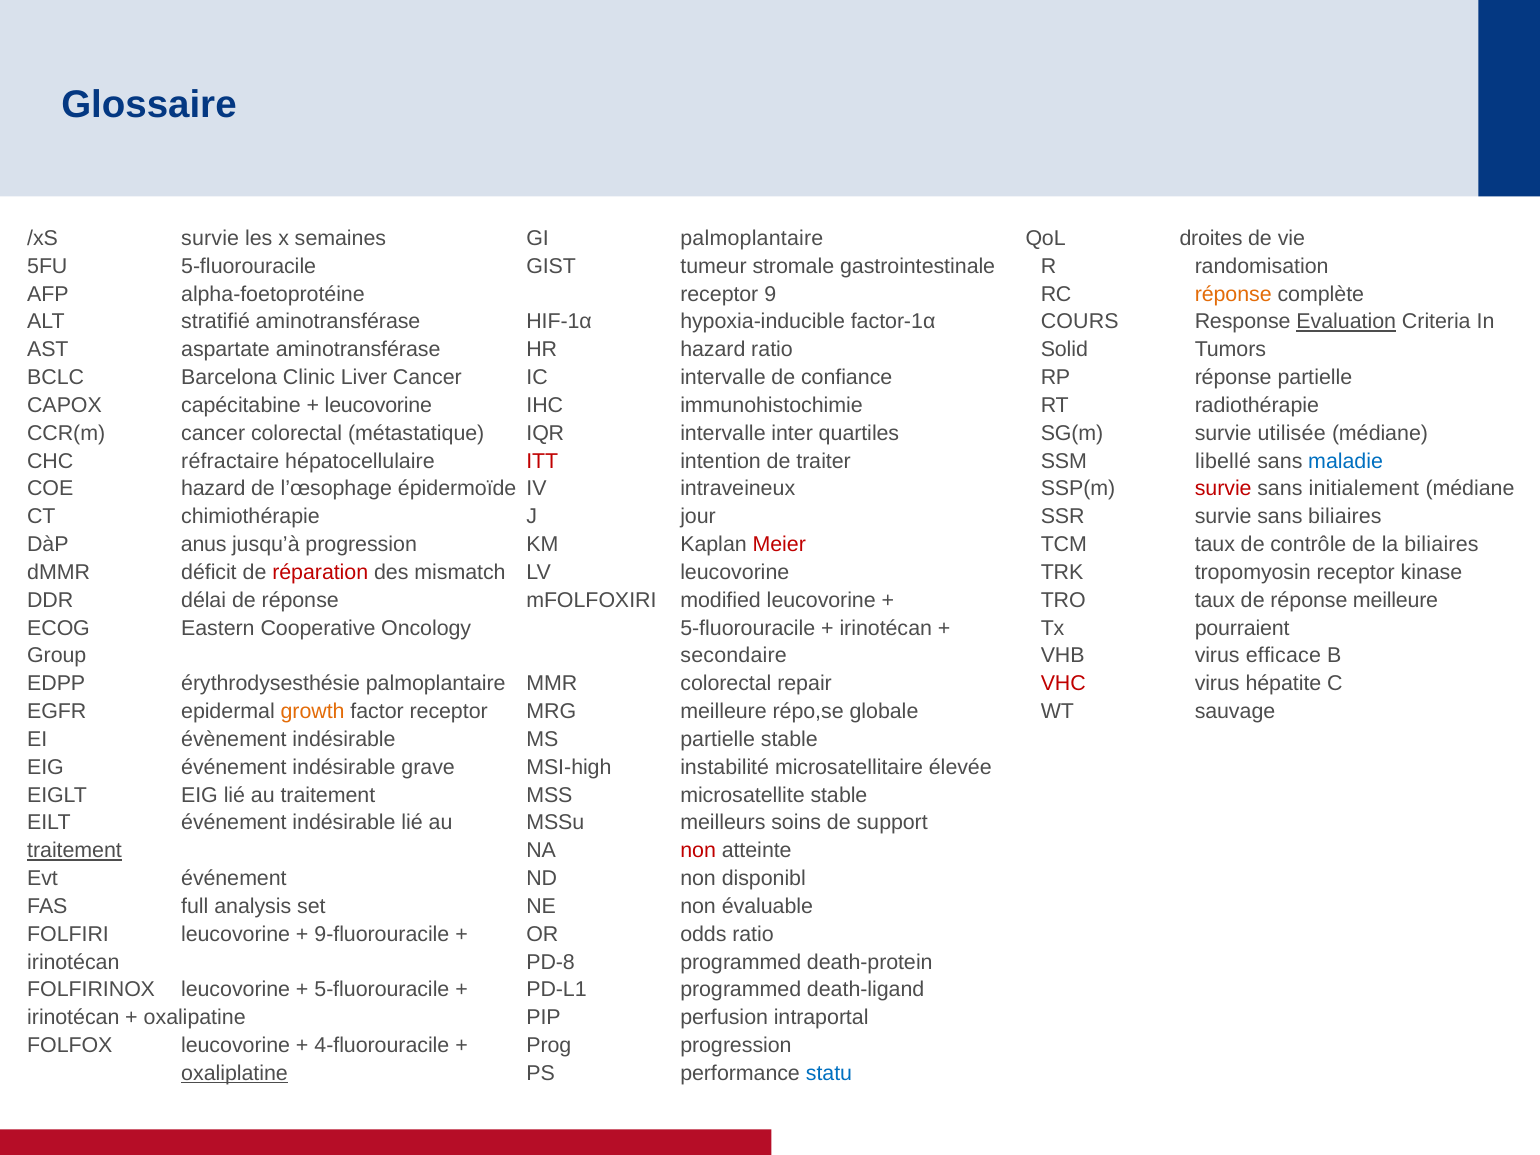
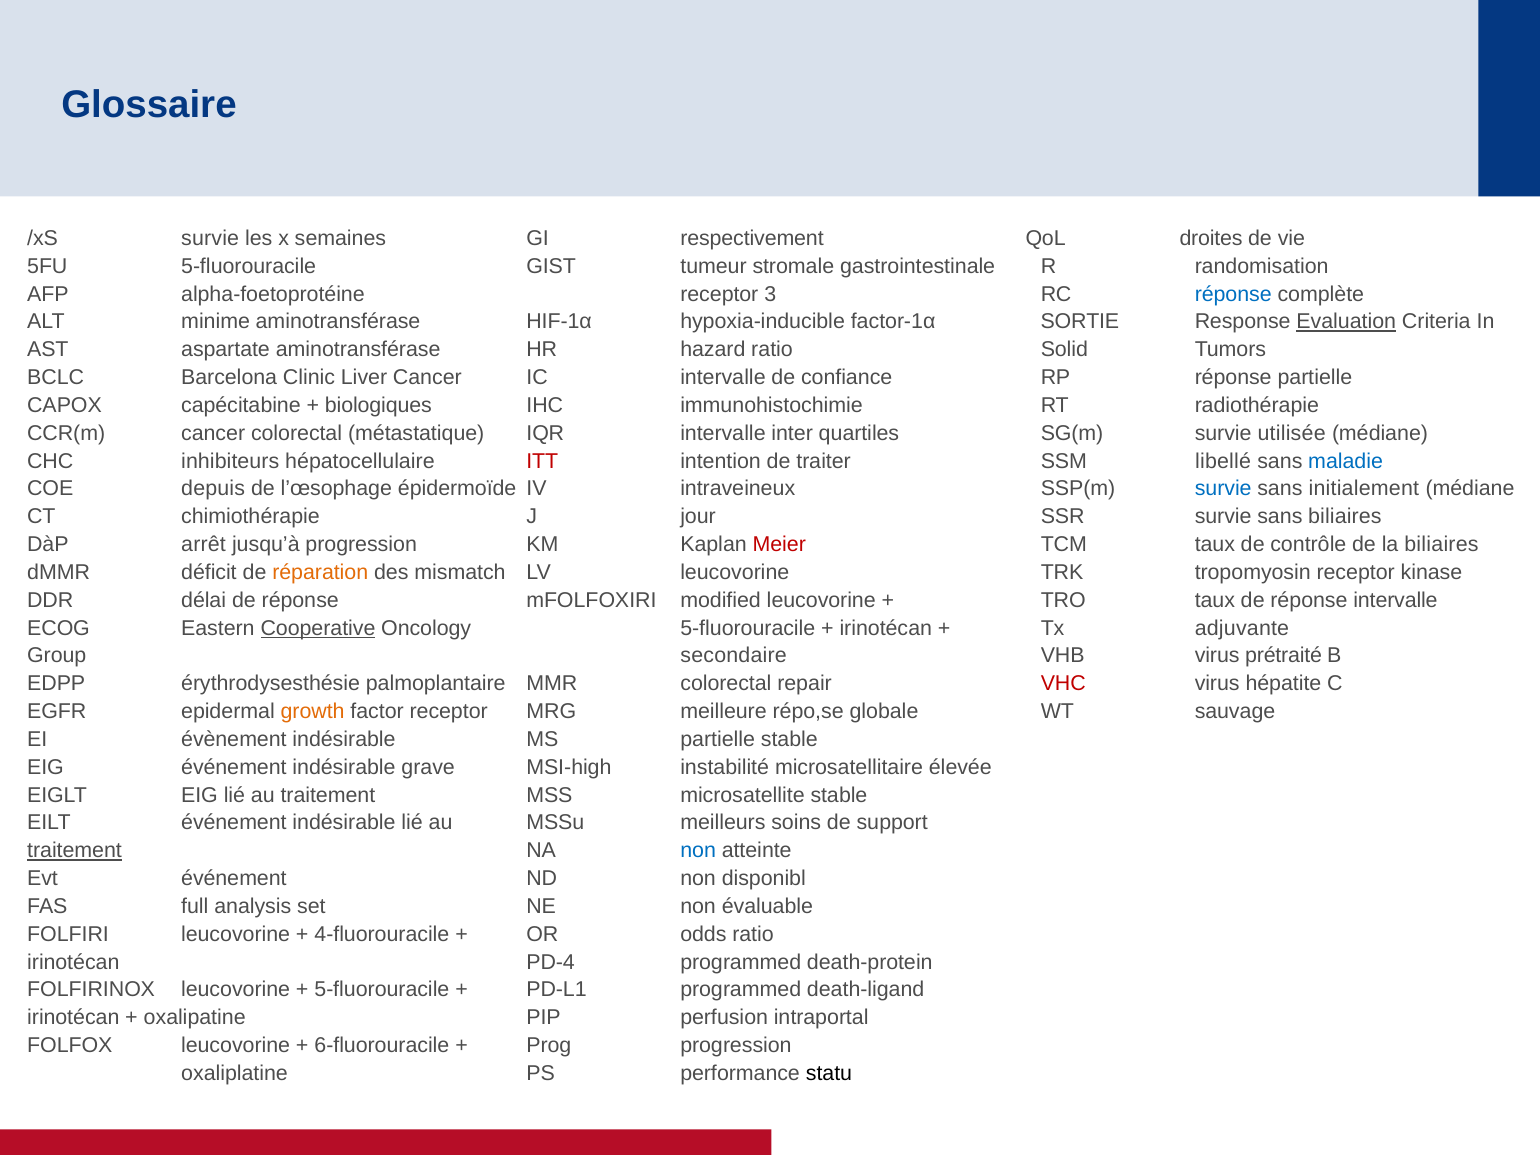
GI palmoplantaire: palmoplantaire -> respectivement (752, 238)
9: 9 -> 3 (770, 294)
réponse colour: orange -> blue (1233, 294)
stratifié: stratifié -> minime (216, 322)
COURS: COURS -> SORTIE (1080, 322)
leucovorine: leucovorine -> biologiques (378, 405)
réfractaire: réfractaire -> inhibiteurs (230, 461)
COE hazard: hazard -> depuis (213, 489)
survie colour: red -> blue (1223, 489)
anus: anus -> arrêt (204, 545)
réparation colour: red -> orange (320, 572)
réponse meilleure: meilleure -> intervalle (1396, 600)
Cooperative underline: none -> present (318, 628)
pourraient: pourraient -> adjuvante (1242, 628)
efficace: efficace -> prétraité (1284, 656)
non colour: red -> blue (698, 851)
9-fluorouracile: 9-fluorouracile -> 4-fluorouracile (382, 934)
PD-8: PD-8 -> PD-4 (551, 962)
4-fluorouracile: 4-fluorouracile -> 6-fluorouracile (382, 1045)
oxaliplatine underline: present -> none (235, 1073)
statu colour: blue -> black (829, 1073)
